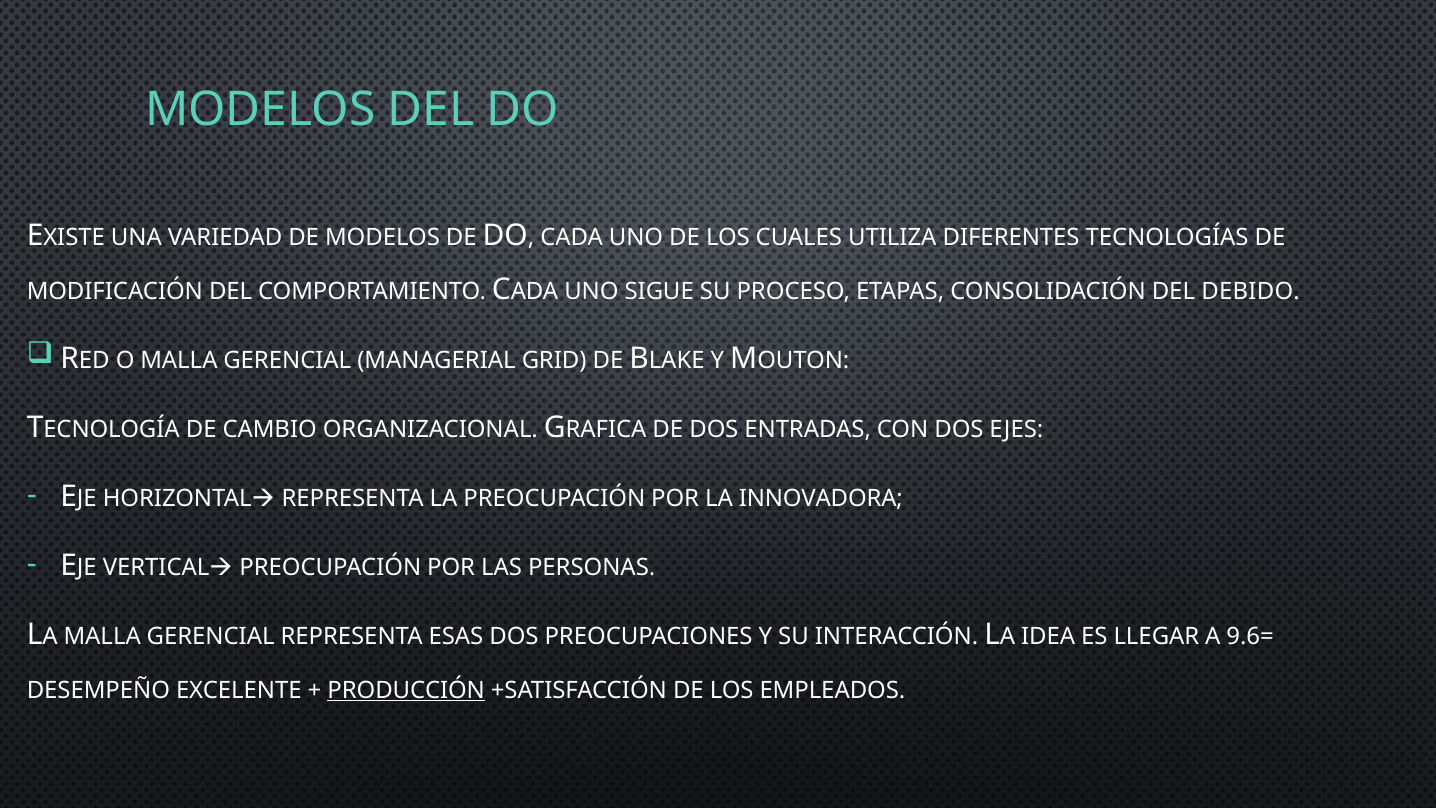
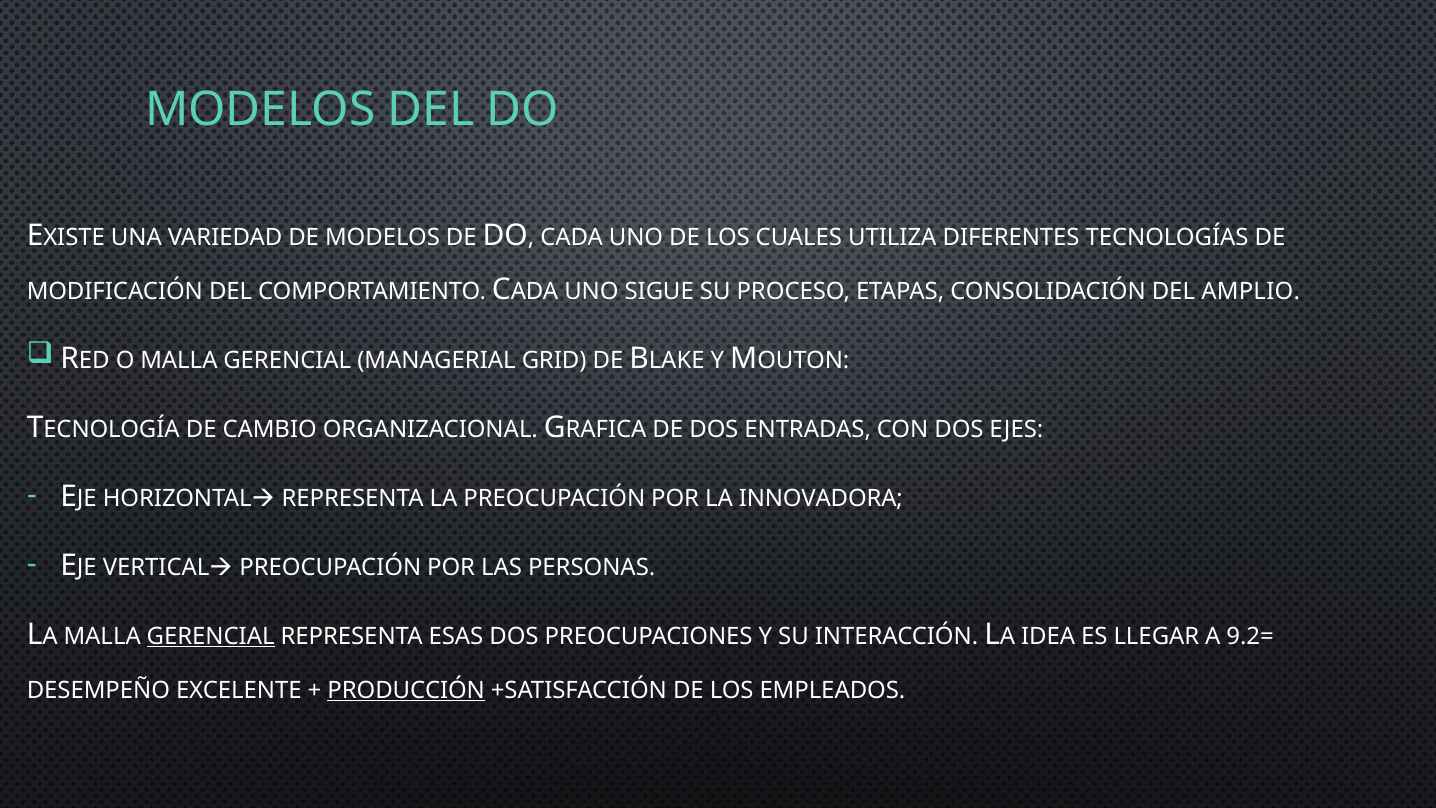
DEBIDO: DEBIDO -> AMPLIO (1251, 291)
GERENCIAL underline: none -> present (211, 636)
9.6=: 9.6= -> 9.2= (1250, 636)
